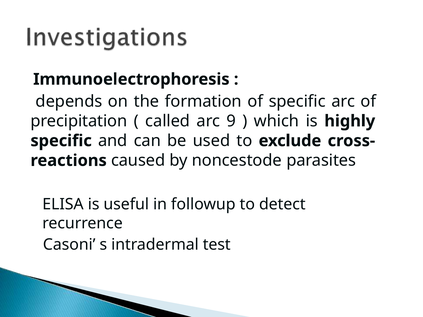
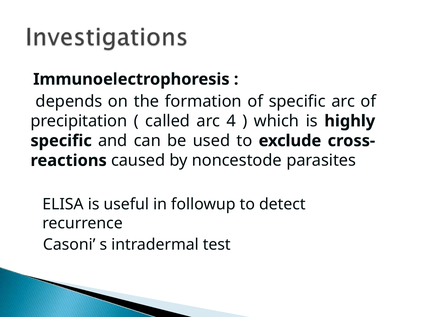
9: 9 -> 4 (231, 121)
